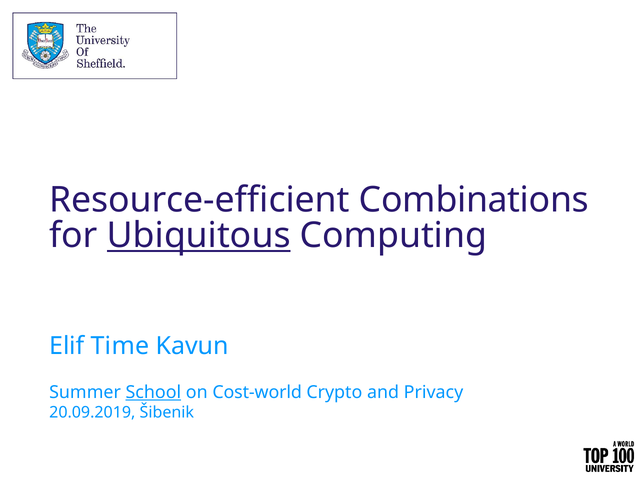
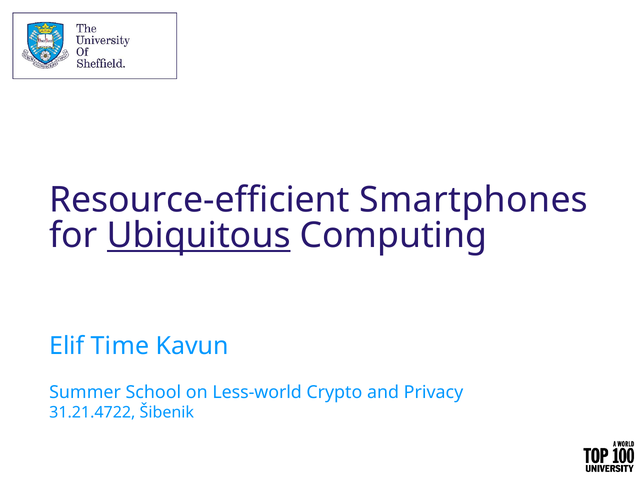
Combinations: Combinations -> Smartphones (474, 200)
School underline: present -> none (153, 393)
Cost-world: Cost-world -> Less-world (257, 393)
20.09.2019: 20.09.2019 -> 31.21.4722 (92, 413)
